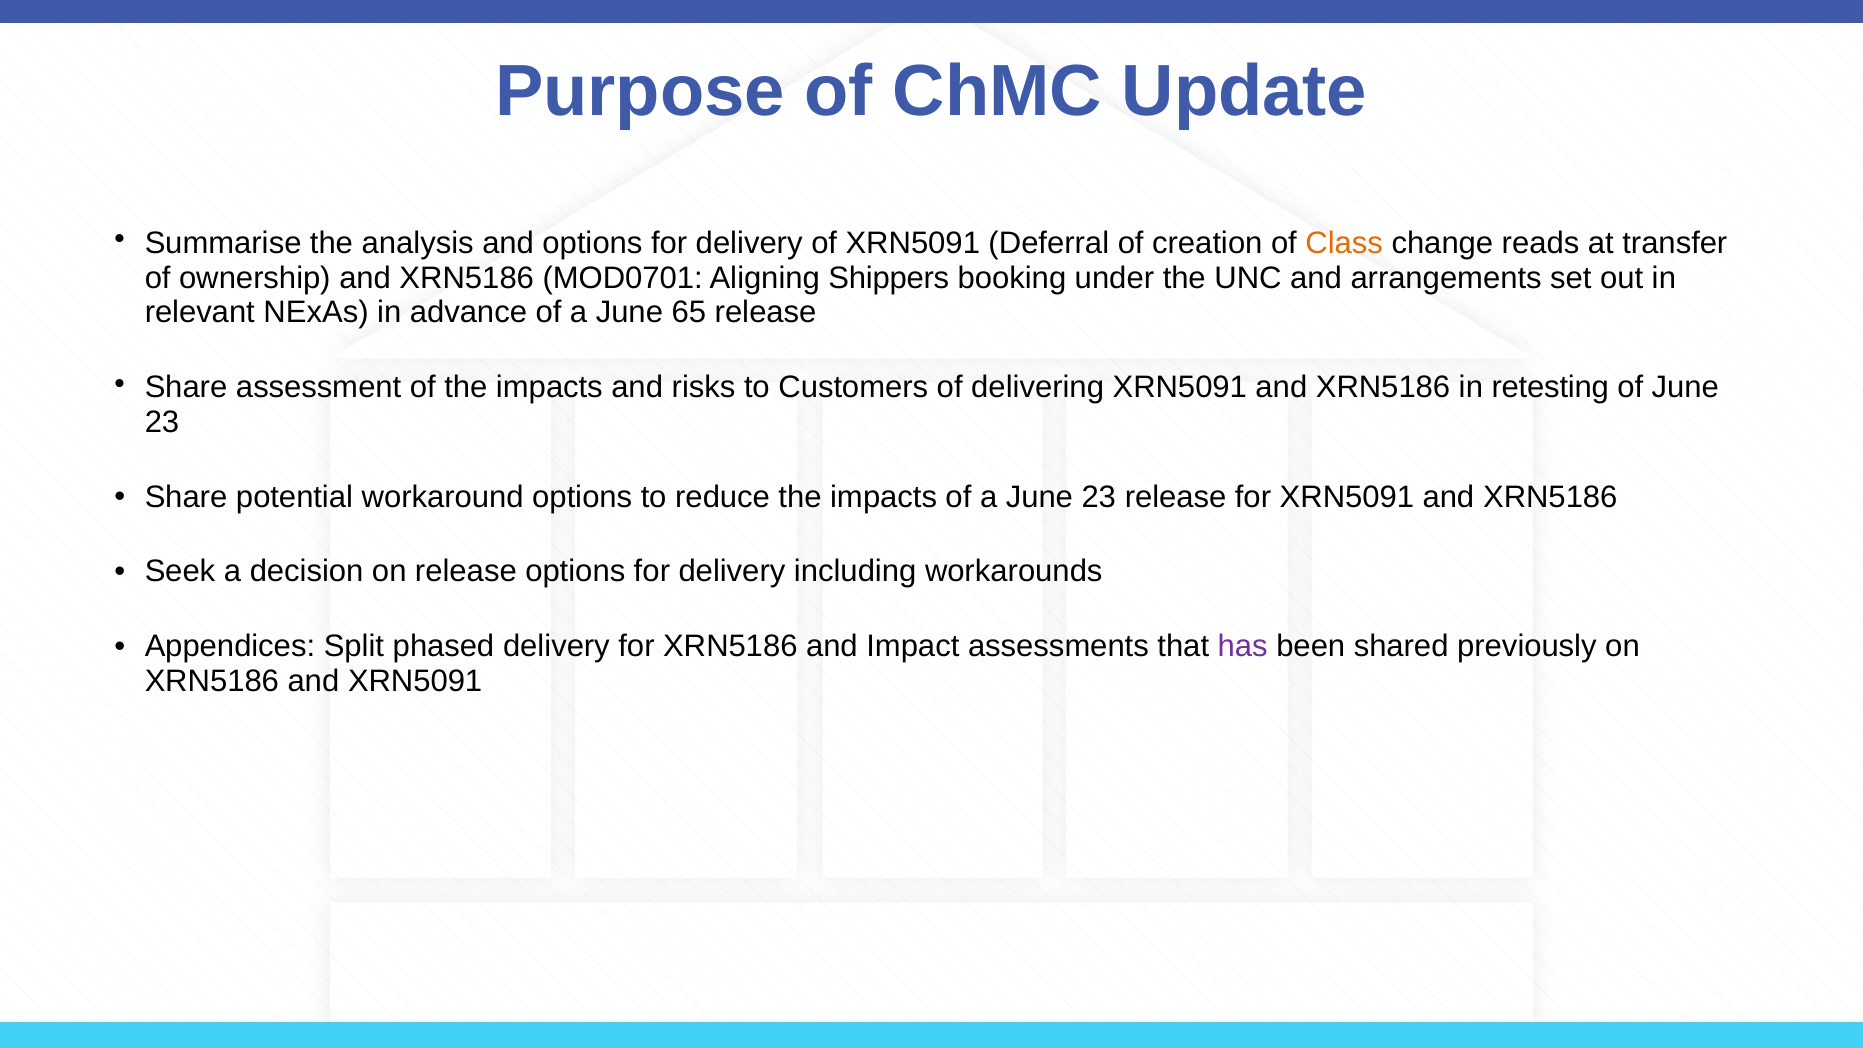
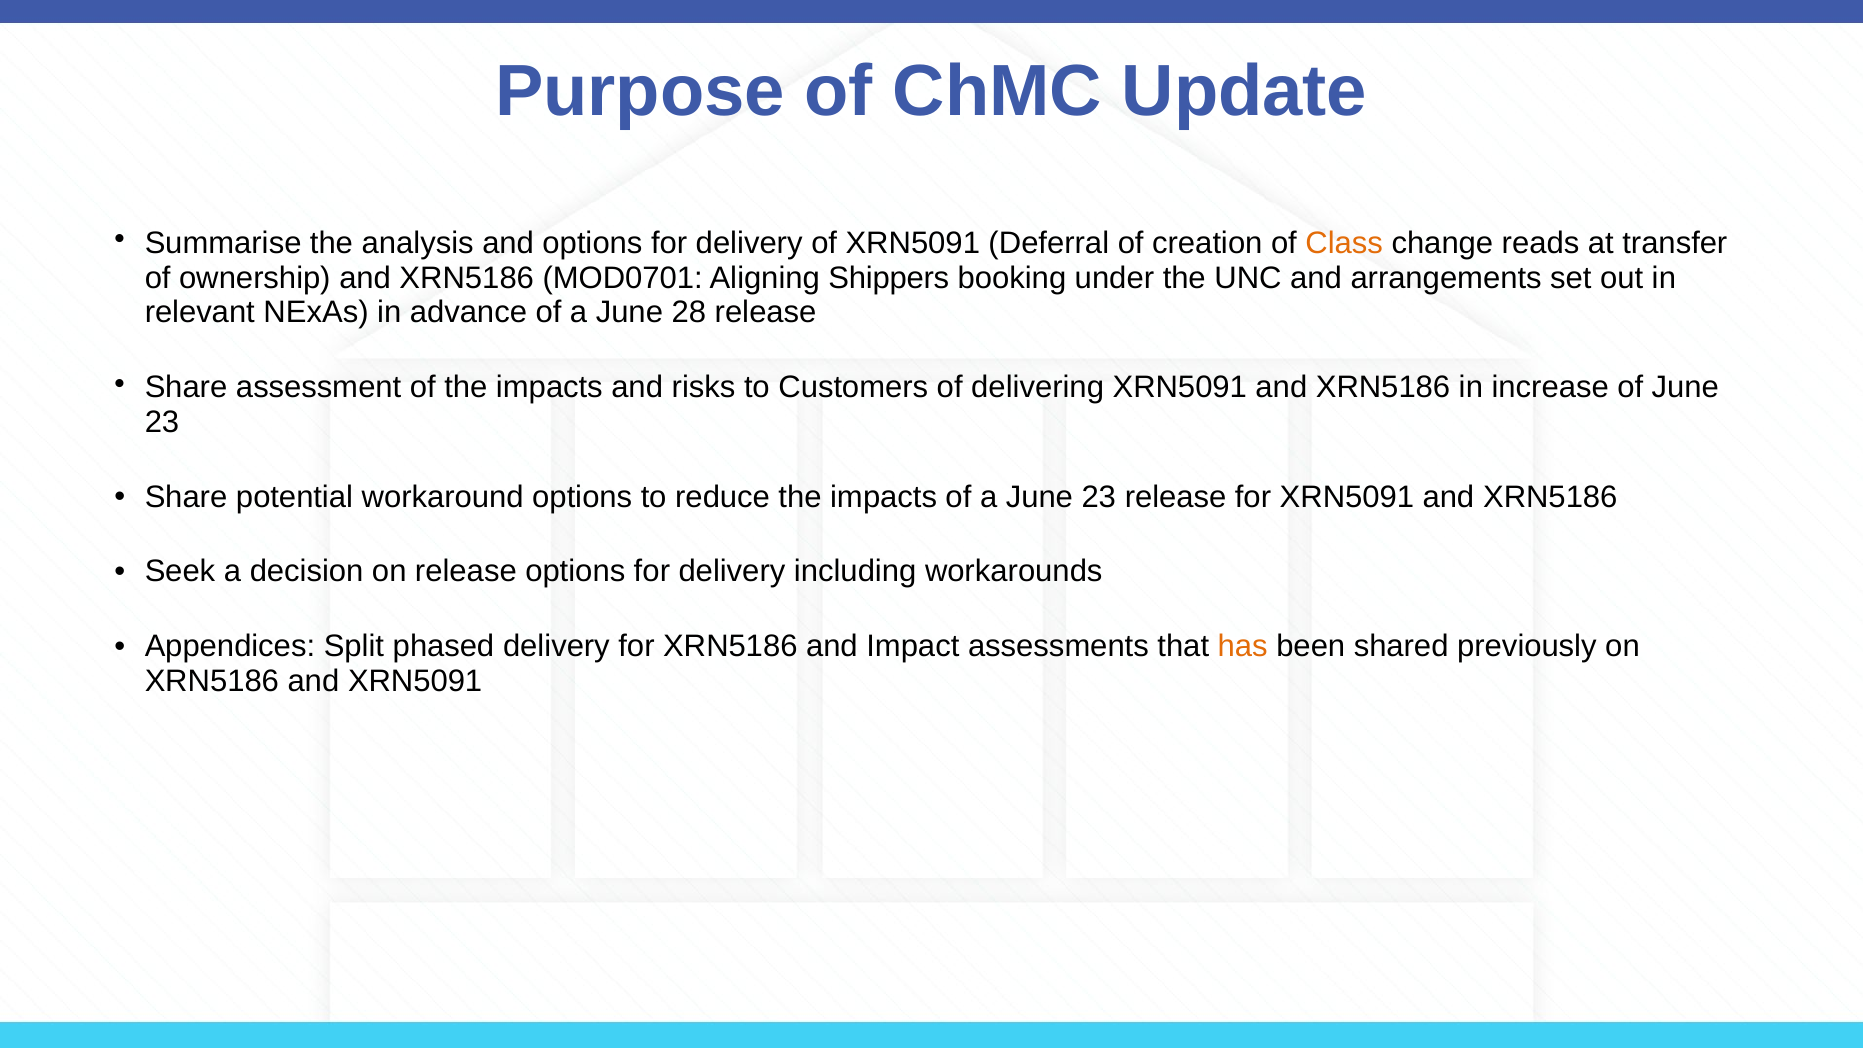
65: 65 -> 28 (689, 313)
retesting: retesting -> increase (1550, 387)
has colour: purple -> orange (1243, 646)
